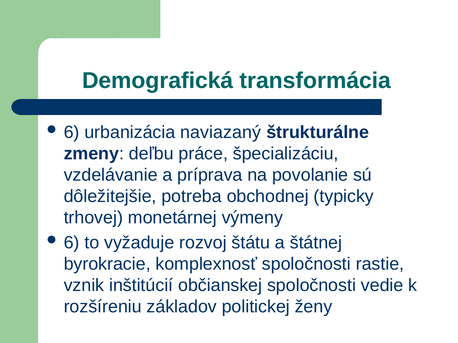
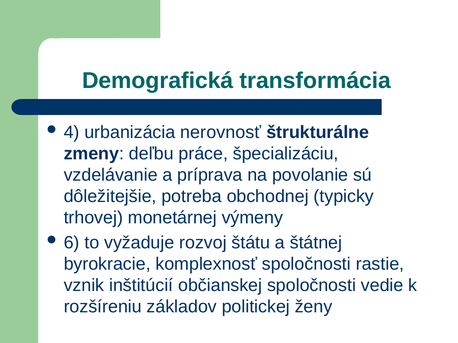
6: 6 -> 4 (72, 133)
naviazaný: naviazaný -> nerovnosť (221, 133)
